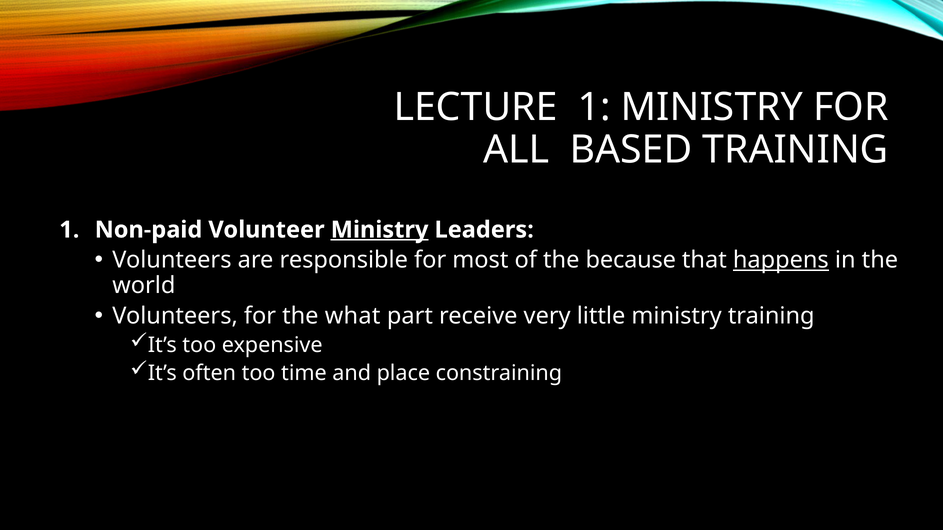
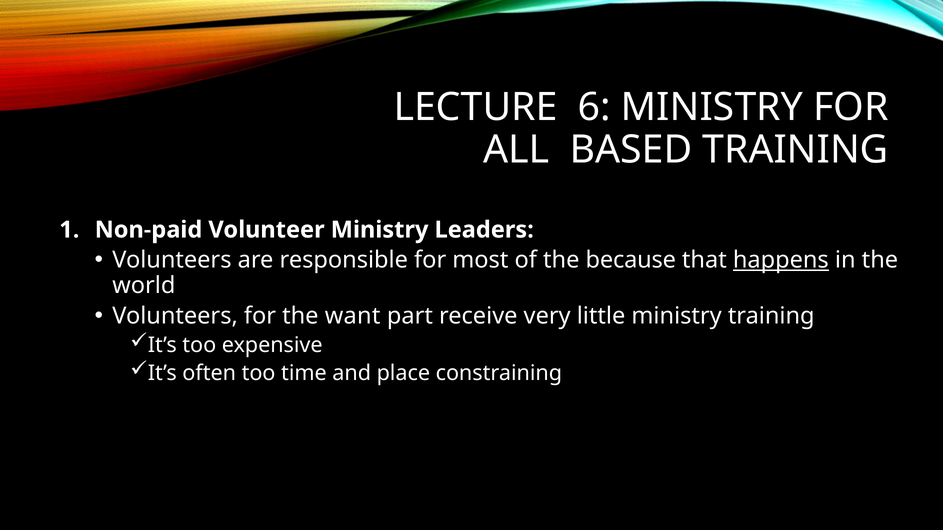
LECTURE 1: 1 -> 6 (594, 107)
Ministry underline: present -> none (380, 230)
what: what -> want (353, 316)
